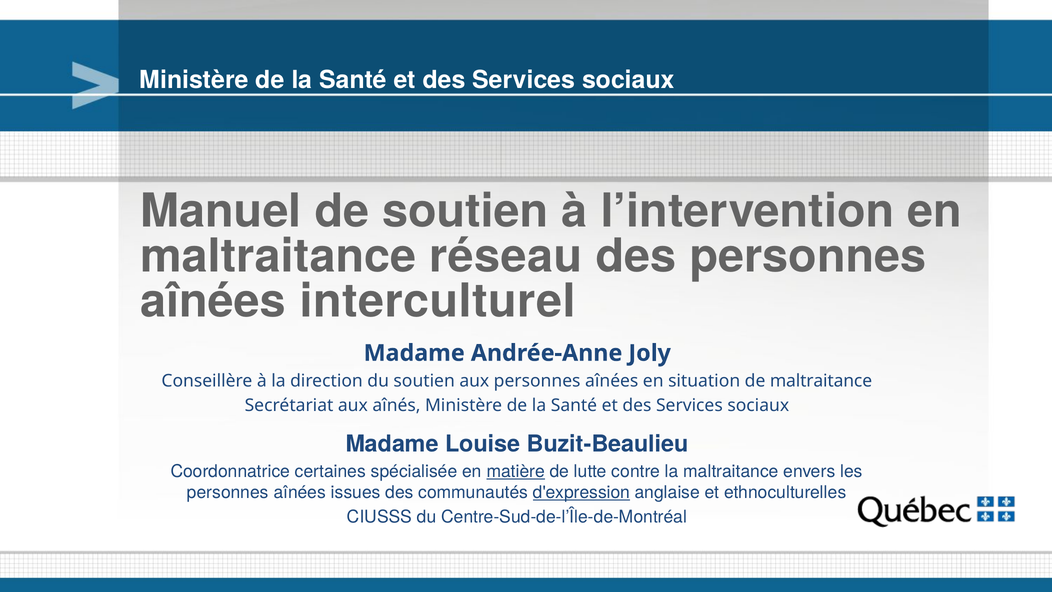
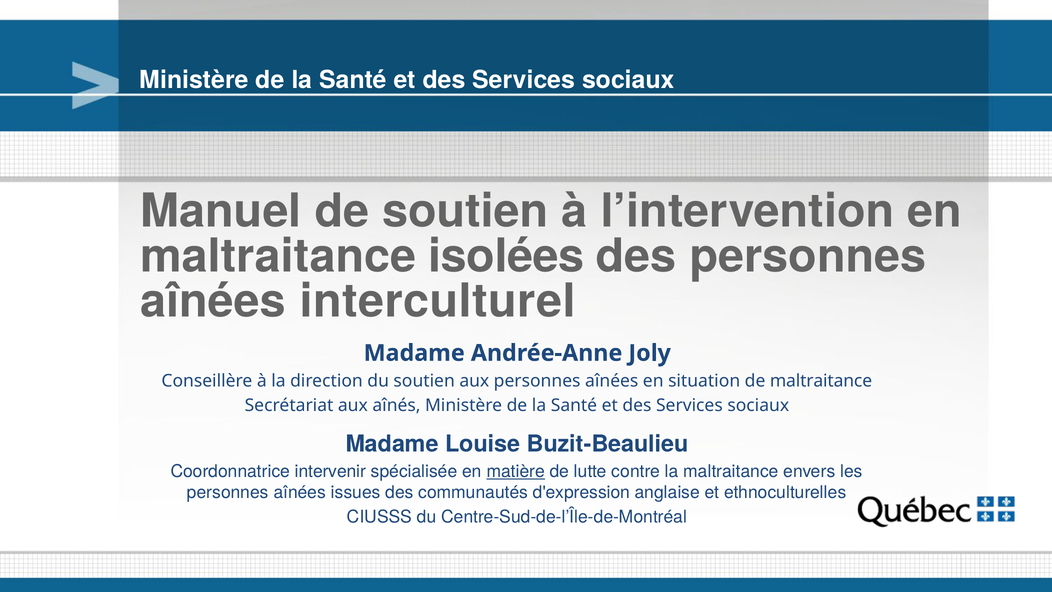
réseau: réseau -> isolées (506, 256)
certaines: certaines -> intervenir (330, 471)
d'expression underline: present -> none (581, 492)
